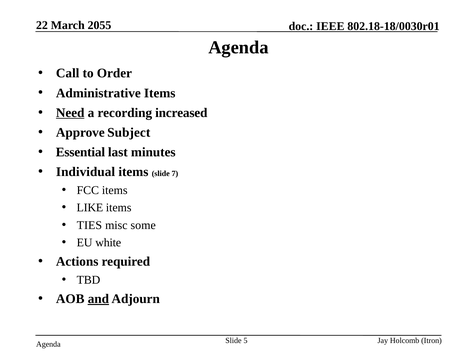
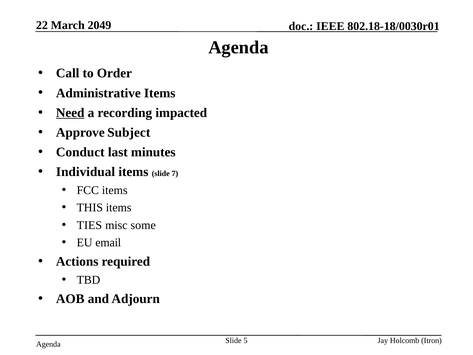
2055: 2055 -> 2049 (99, 25)
increased: increased -> impacted (181, 113)
Essential: Essential -> Conduct (80, 152)
LIKE: LIKE -> THIS (90, 207)
white: white -> email (108, 242)
and underline: present -> none (98, 299)
